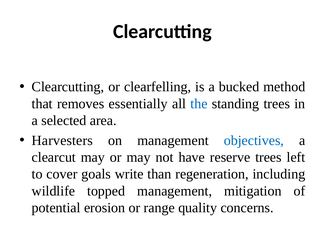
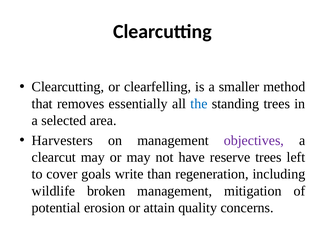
bucked: bucked -> smaller (239, 87)
objectives colour: blue -> purple (254, 140)
topped: topped -> broken (106, 191)
range: range -> attain (159, 208)
